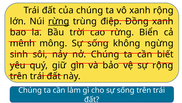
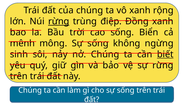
rừng: rừng -> sống (122, 32)
biết underline: none -> present (165, 54)
rộng: rộng -> rừng (163, 65)
